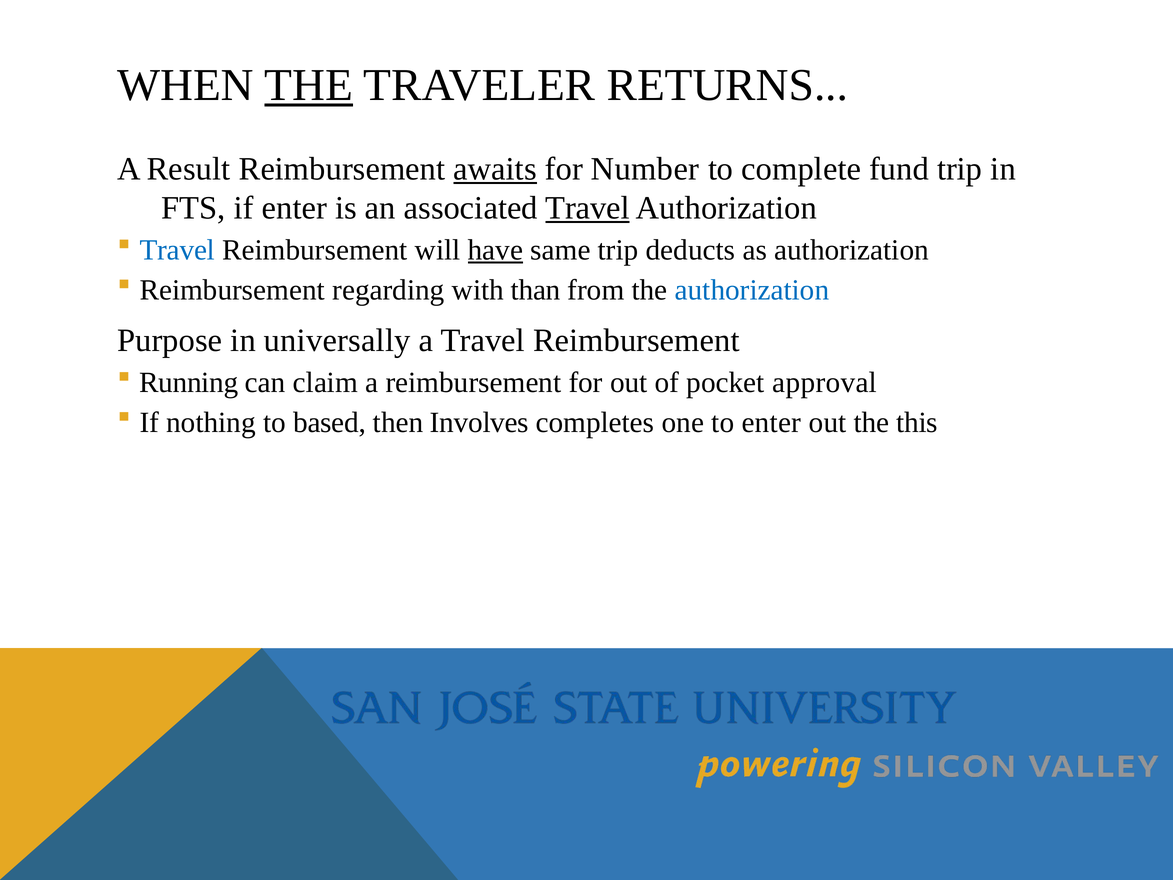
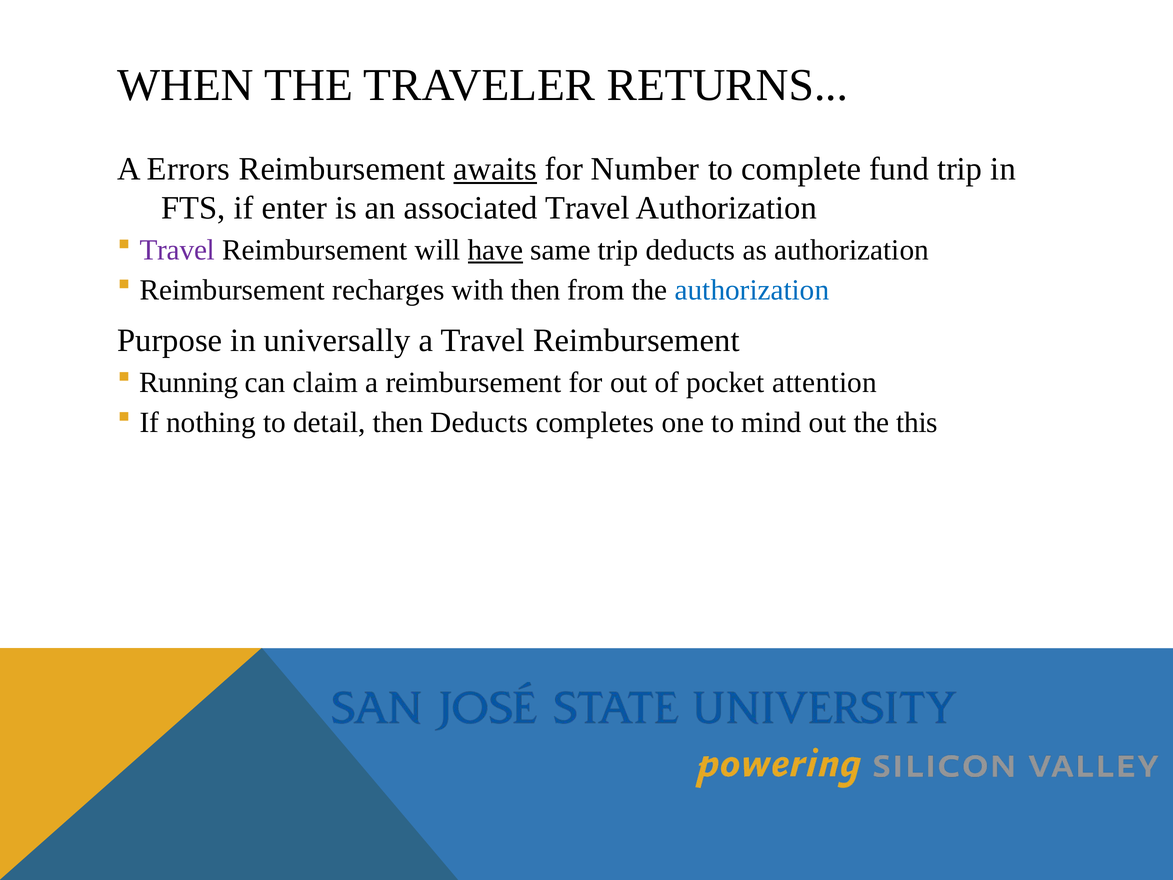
THE underline: present -> none (309, 85)
Result: Result -> Errors (188, 169)
Travel underline: present -> none (588, 208)
Travel colour: blue -> purple (177, 250)
regarding: regarding -> recharges (388, 290)
with than: than -> then (536, 290)
approval: approval -> attention (825, 382)
based: based -> detail (329, 422)
then Involves: Involves -> Deducts (479, 422)
to enter: enter -> mind (772, 422)
